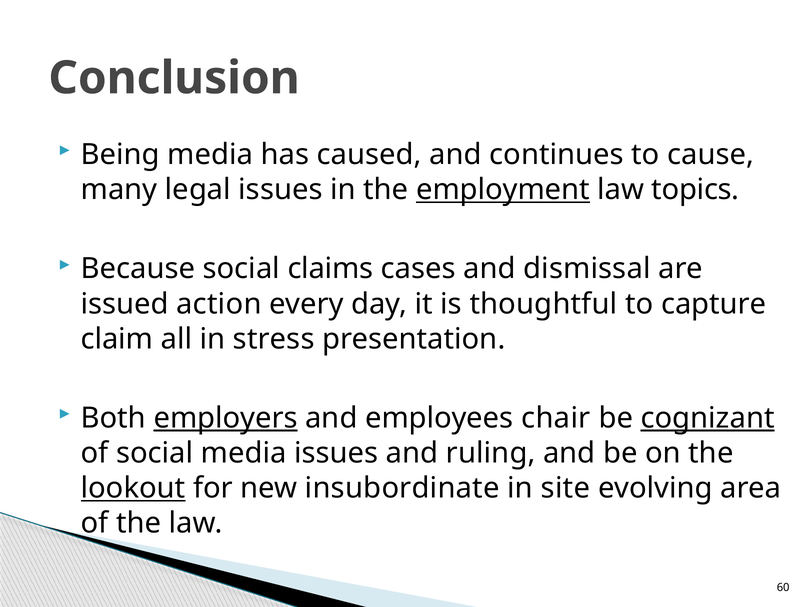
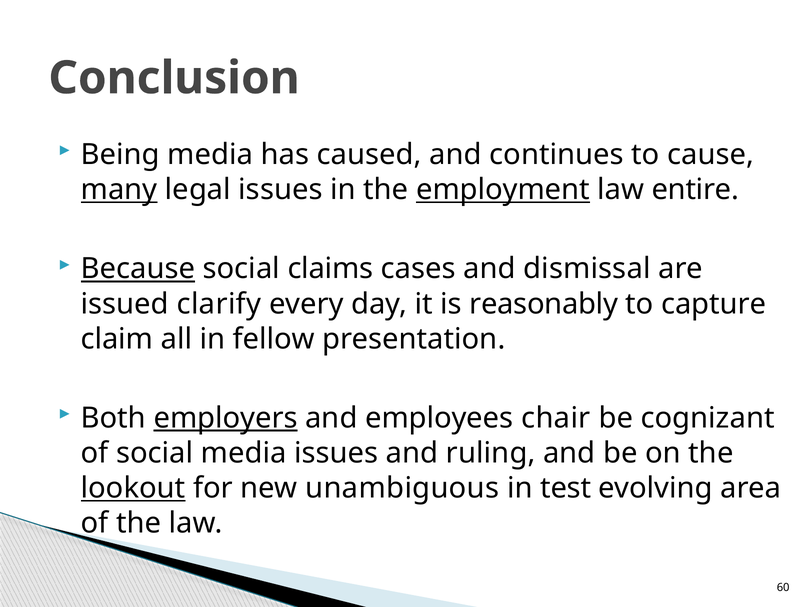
many underline: none -> present (119, 190)
topics: topics -> entire (695, 190)
Because underline: none -> present (138, 269)
action: action -> clarify (219, 304)
thoughtful: thoughtful -> reasonably (544, 304)
stress: stress -> fellow (274, 339)
cognizant underline: present -> none (708, 418)
insubordinate: insubordinate -> unambiguous (402, 488)
site: site -> test (566, 488)
